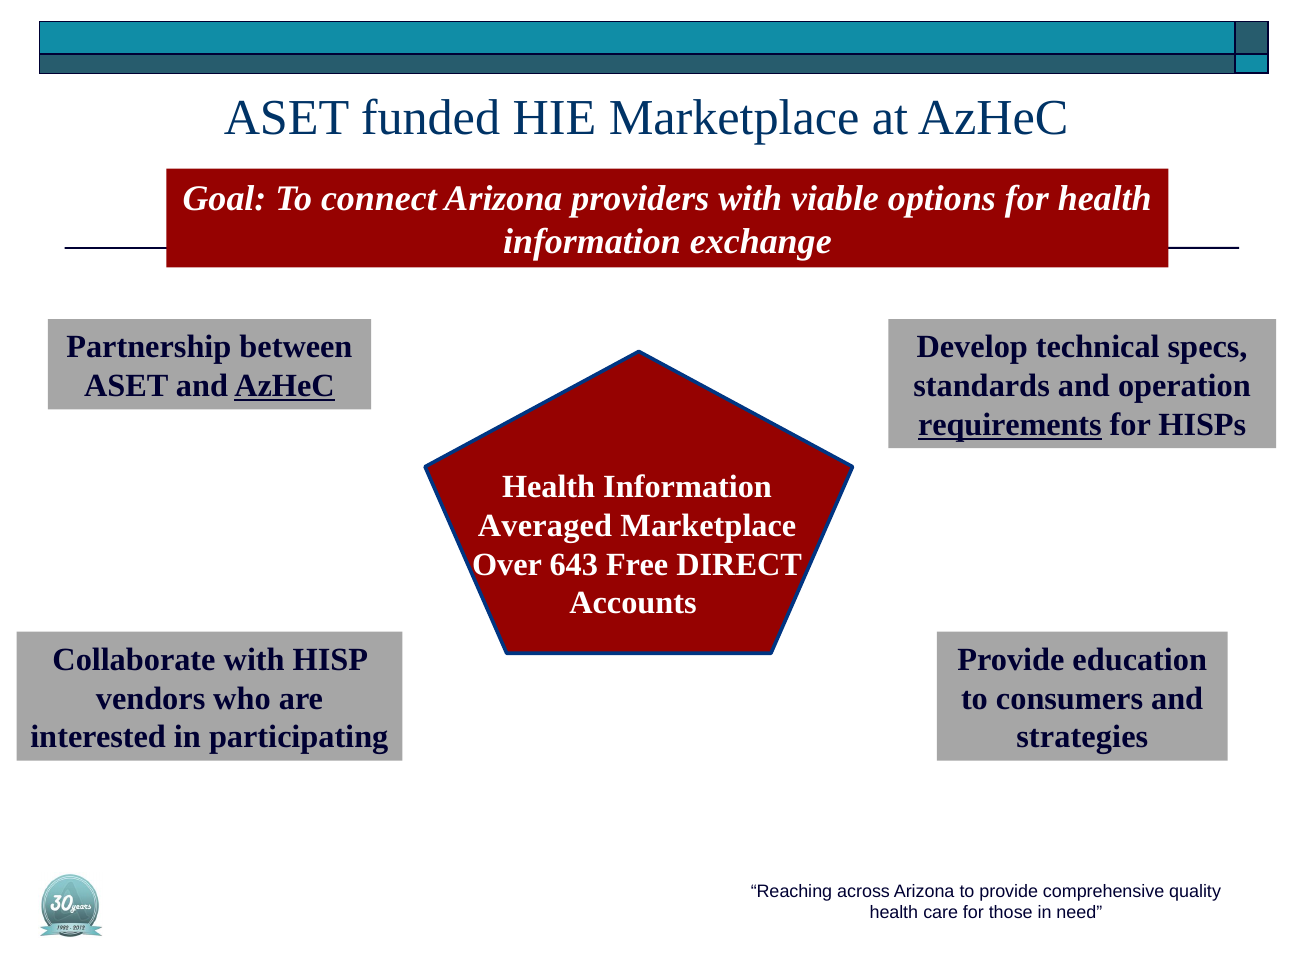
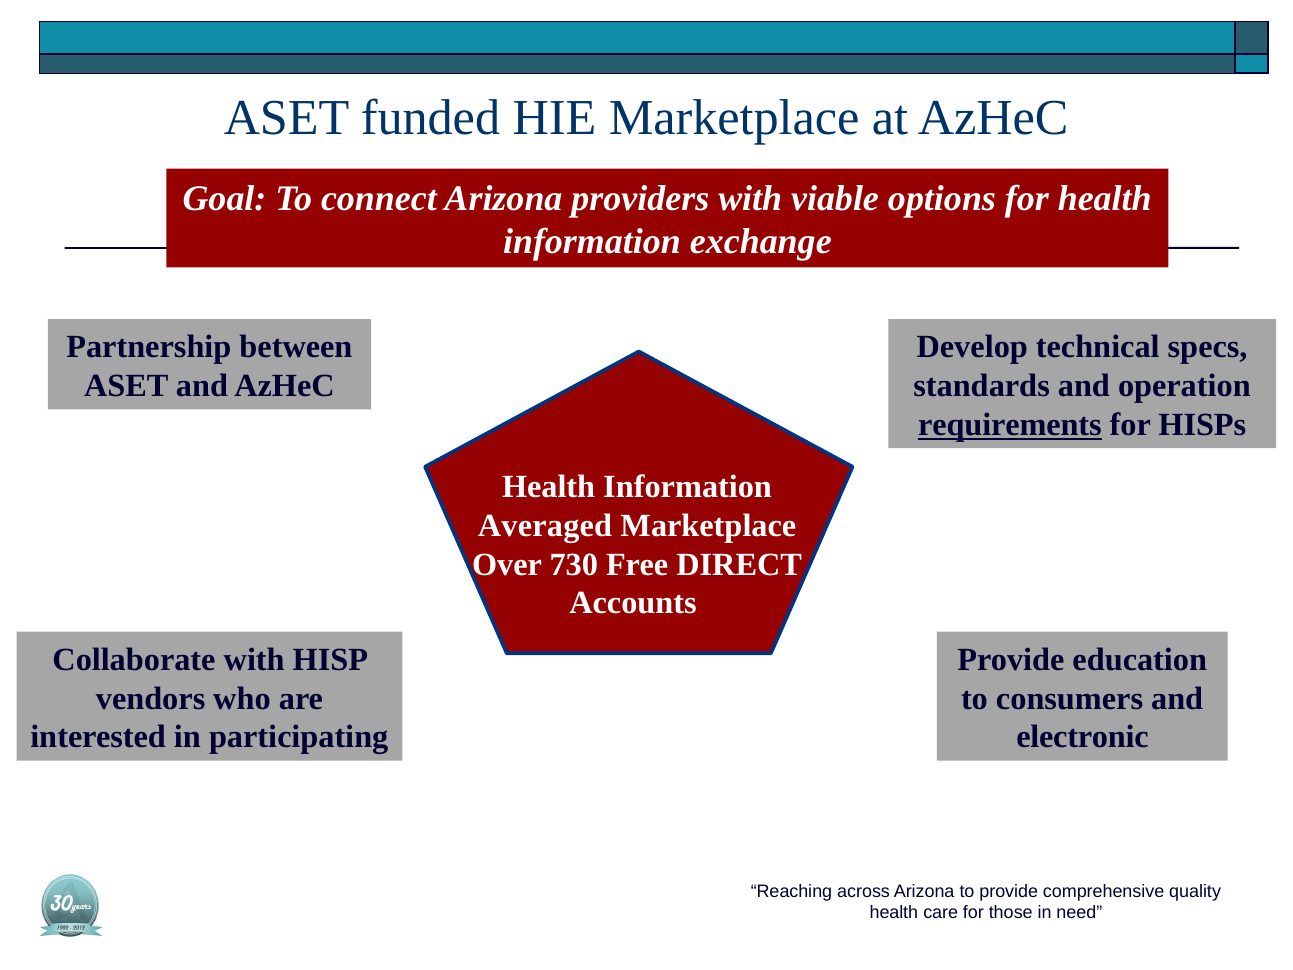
AzHeC underline: present -> none (285, 386)
643: 643 -> 730 (574, 564)
strategies: strategies -> electronic (1082, 737)
